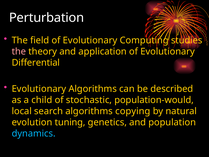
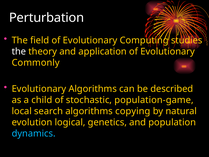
the colour: pink -> white (19, 52)
Differential: Differential -> Commonly (36, 63)
population-would: population-would -> population-game (154, 100)
tuning: tuning -> logical (70, 122)
